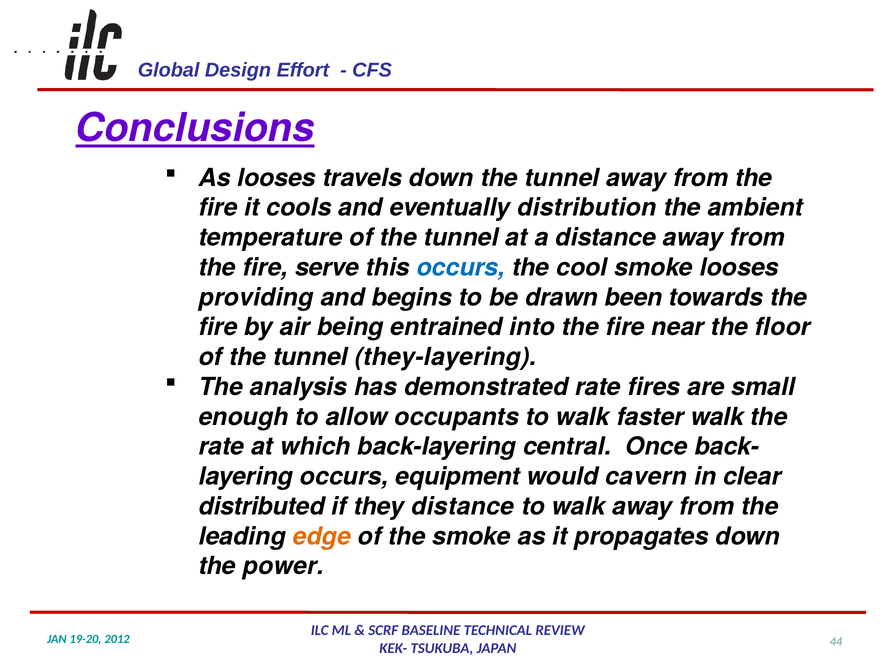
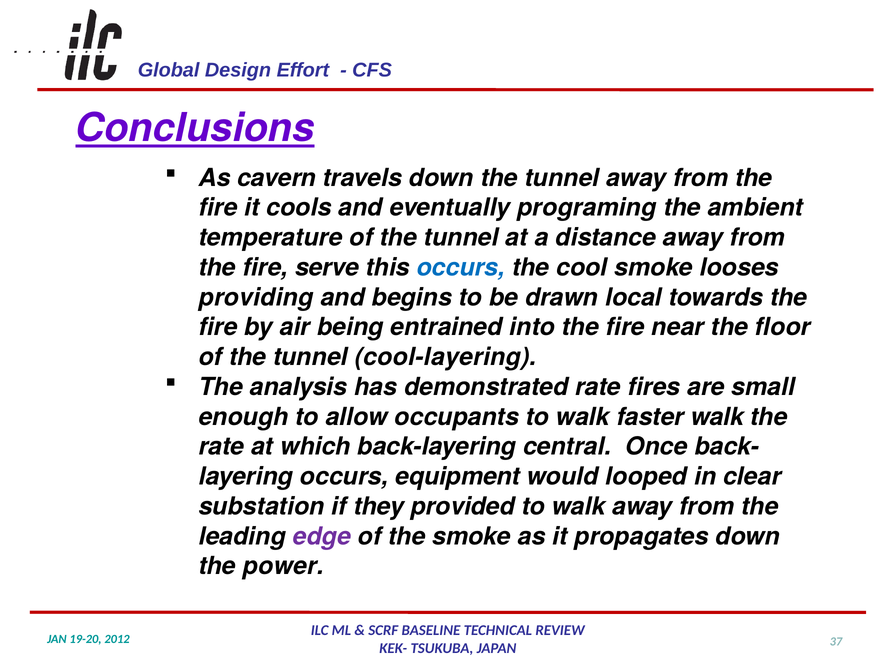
As looses: looses -> cavern (277, 178)
distribution: distribution -> programing (587, 208)
been: been -> local (634, 297)
they-layering: they-layering -> cool-layering (446, 357)
cavern: cavern -> looped (646, 477)
distributed: distributed -> substation (262, 507)
they distance: distance -> provided (463, 507)
edge colour: orange -> purple (322, 536)
44: 44 -> 37 (836, 642)
